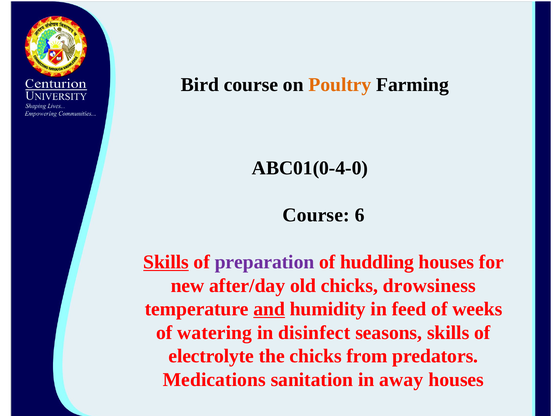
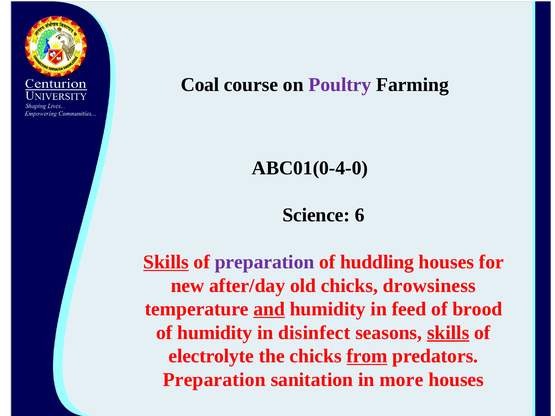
Bird: Bird -> Coal (200, 85)
Poultry colour: orange -> purple (340, 85)
Course: Course -> Science (316, 215)
weeks: weeks -> brood (477, 309)
of watering: watering -> humidity (215, 333)
skills underline: none -> present (448, 333)
from underline: none -> present (367, 356)
Medications: Medications -> Preparation (214, 380)
away: away -> more (401, 380)
